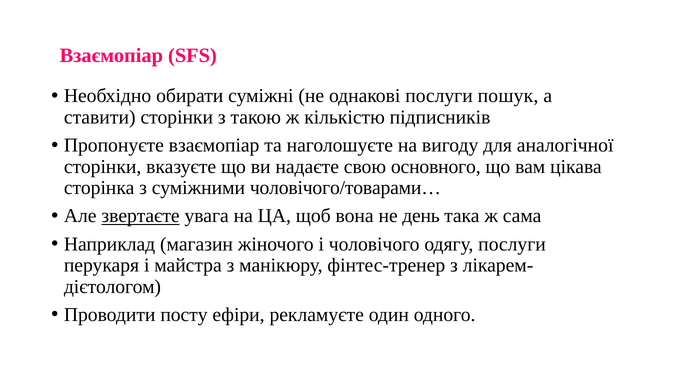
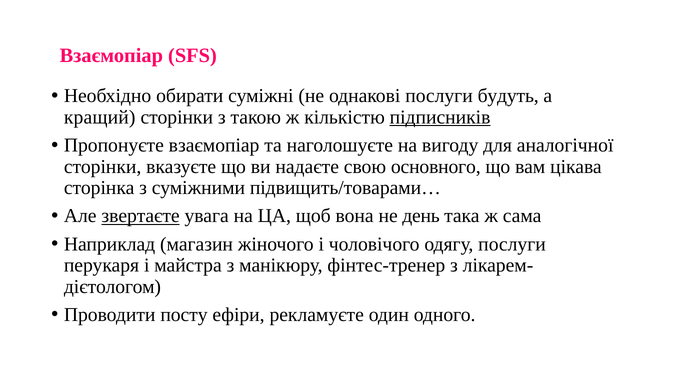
пошук: пошук -> будуть (508, 96)
ставити: ставити -> кращий (100, 117)
підписників underline: none -> present (440, 117)
чоловічого/товарами…: чоловічого/товарами… -> підвищить/товарами… (345, 188)
